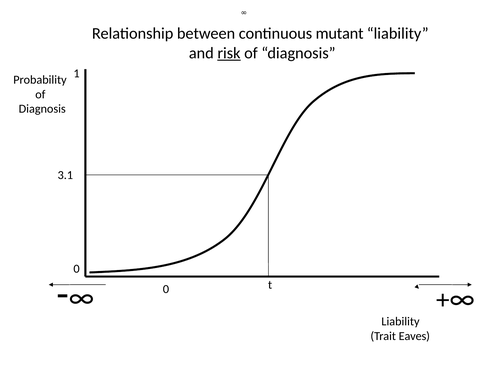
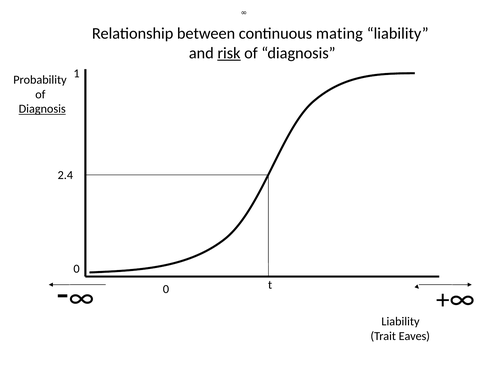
mutant: mutant -> mating (339, 34)
Diagnosis underline: none -> present (42, 109)
3.1: 3.1 -> 2.4 (65, 175)
